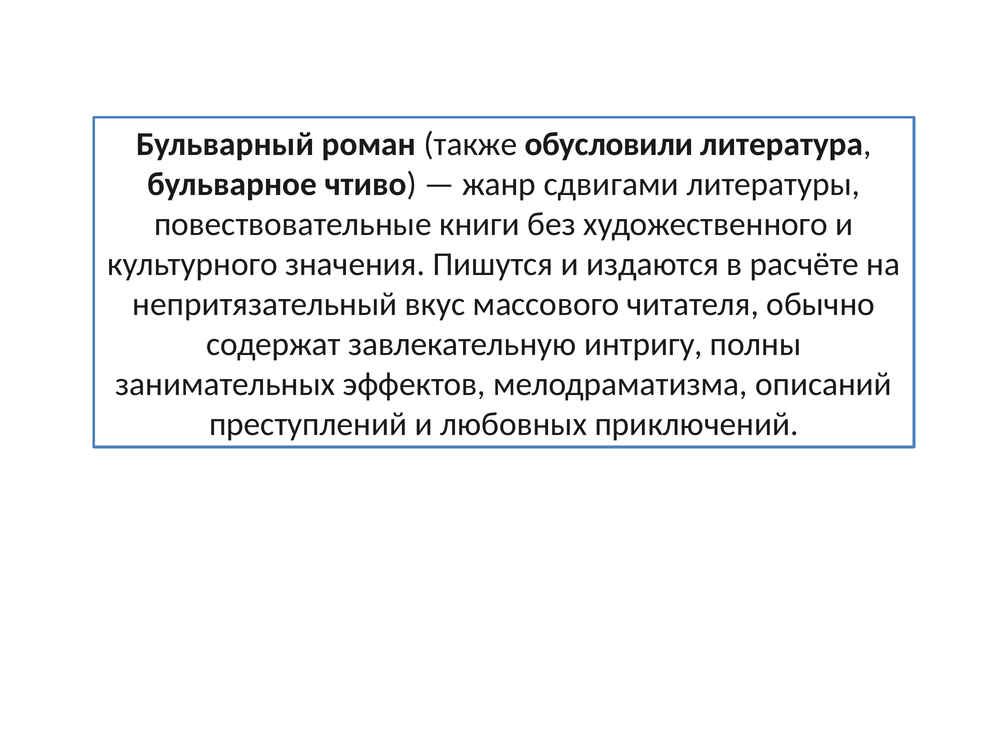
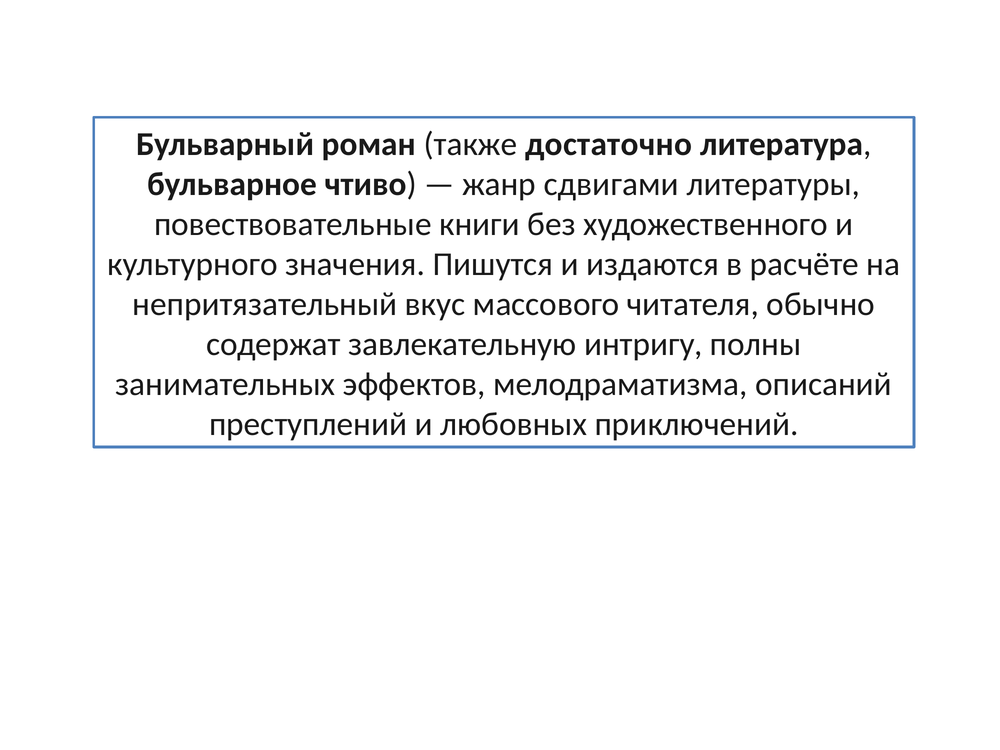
обусловили: обусловили -> достаточно (609, 144)
